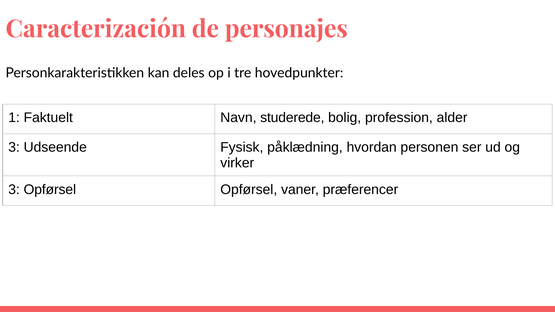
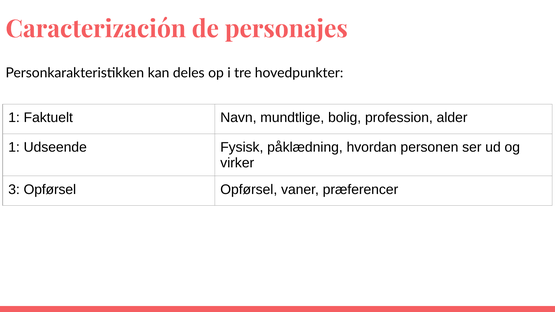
studerede: studerede -> mundtlige (292, 118)
3: 3 -> 1 (14, 147)
